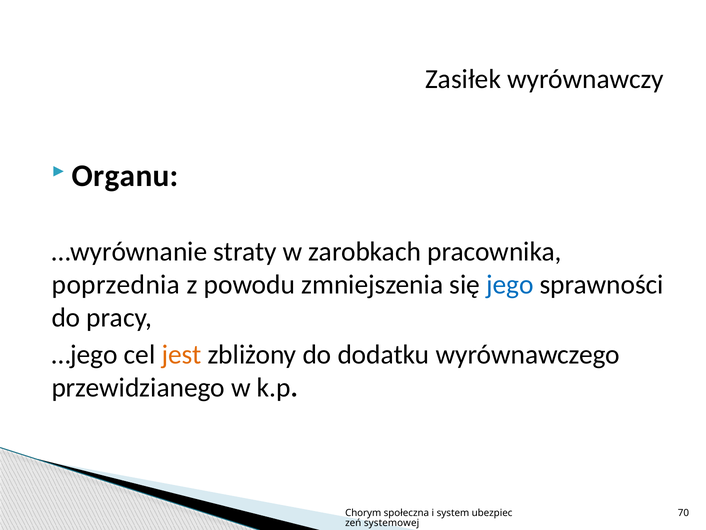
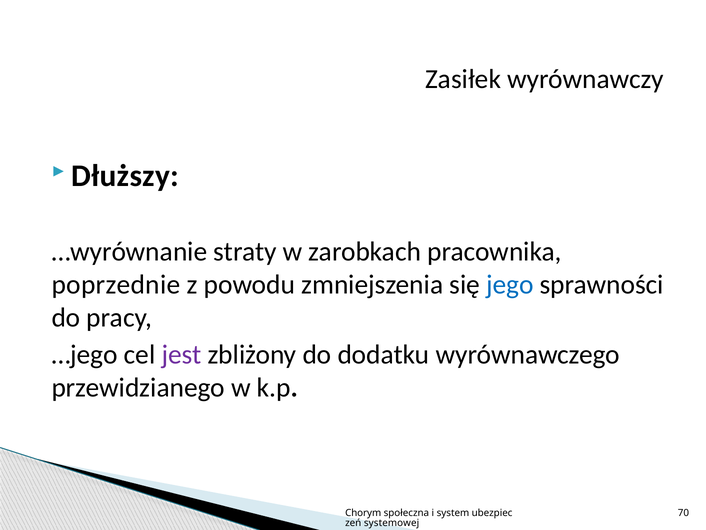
Organu: Organu -> Dłuższy (125, 176)
poprzednia: poprzednia -> poprzednie (116, 285)
jest colour: orange -> purple (181, 354)
